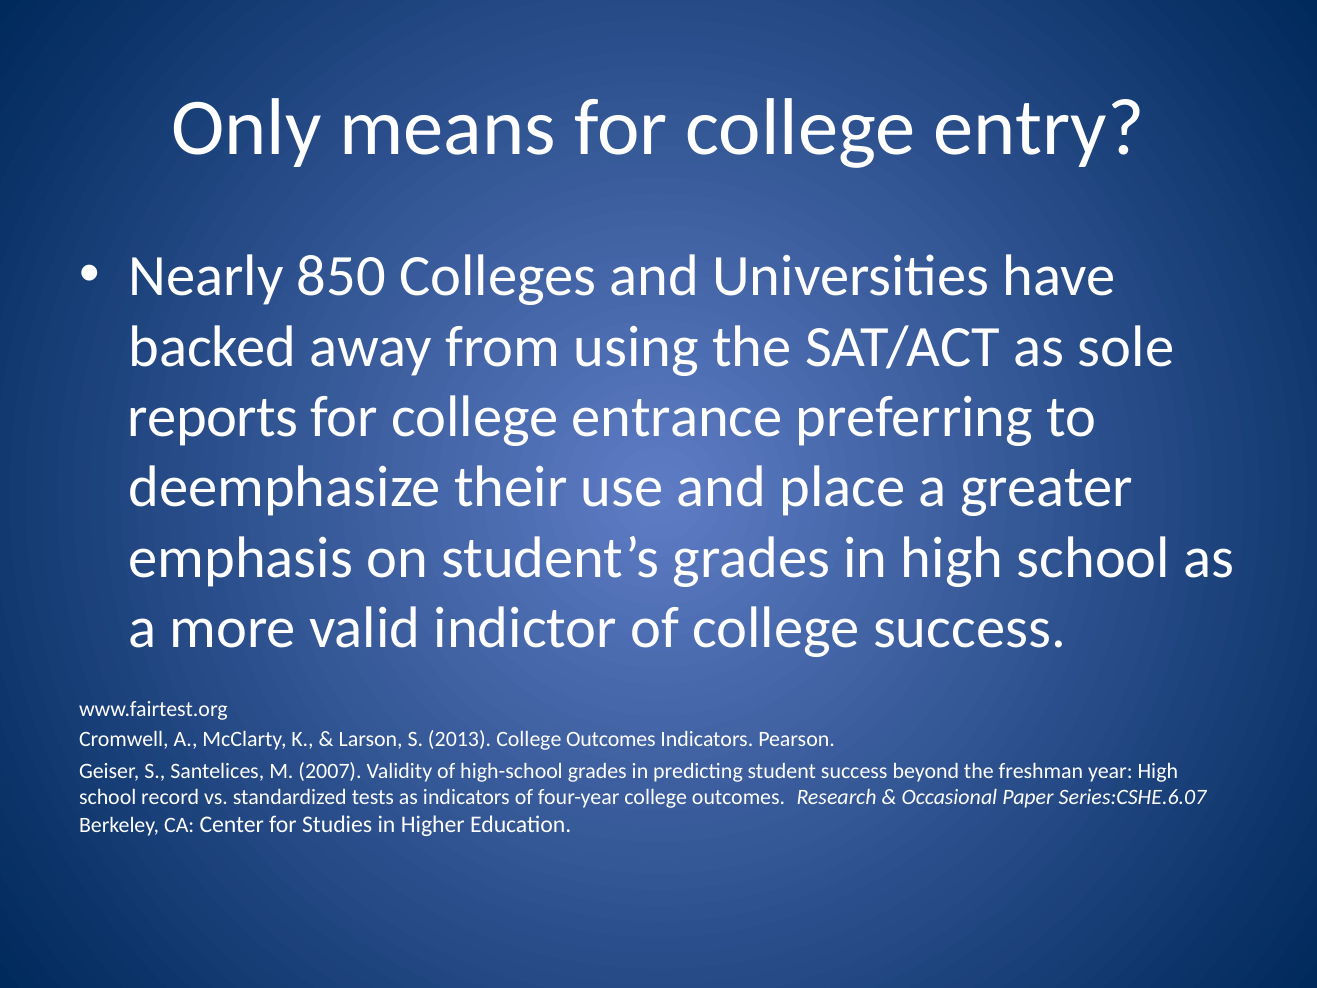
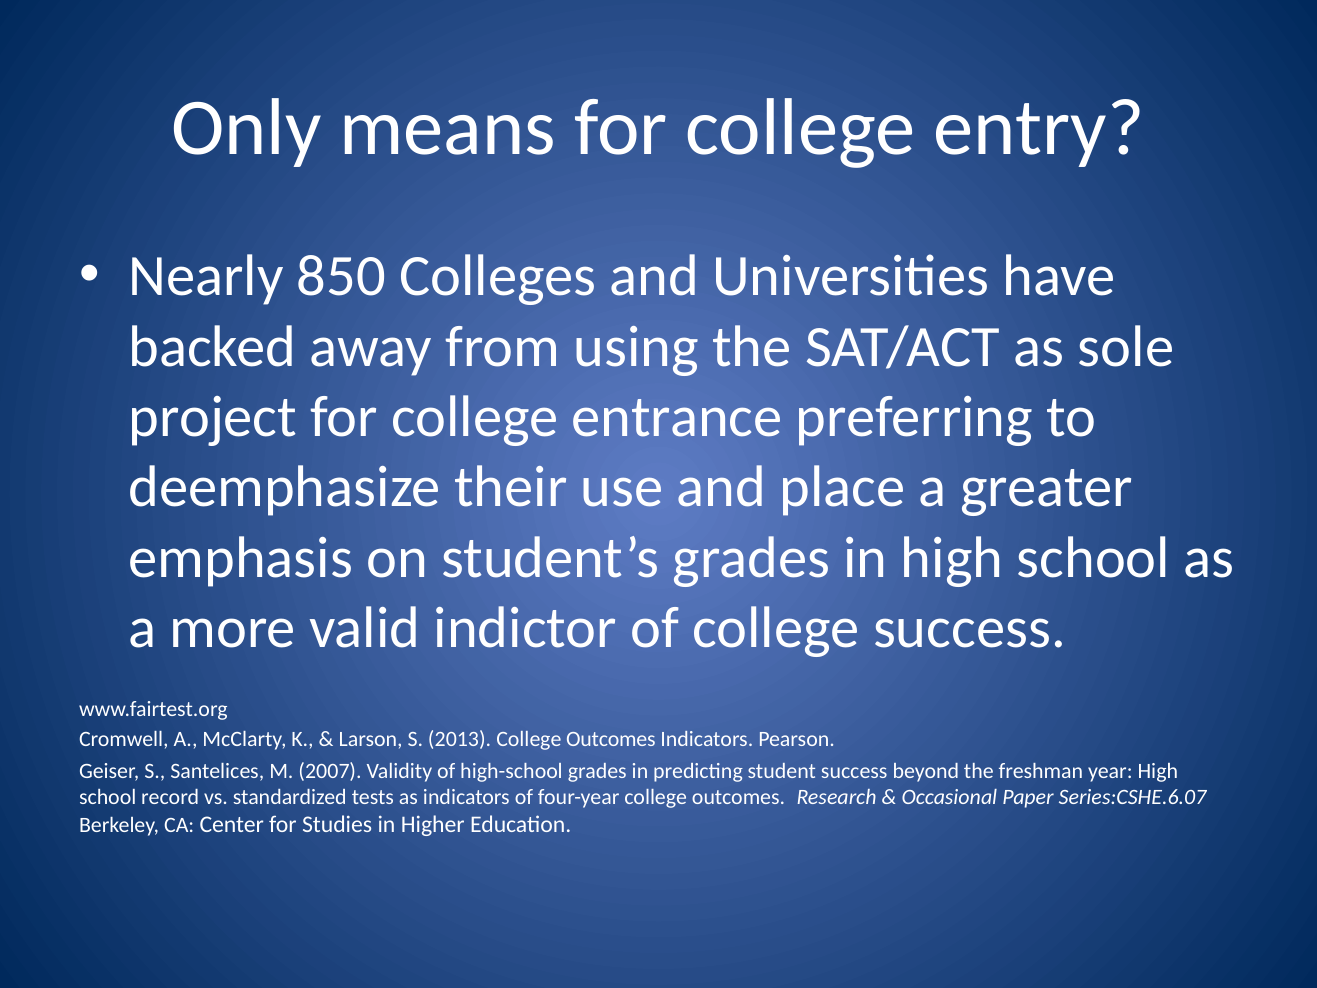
reports: reports -> project (213, 417)
